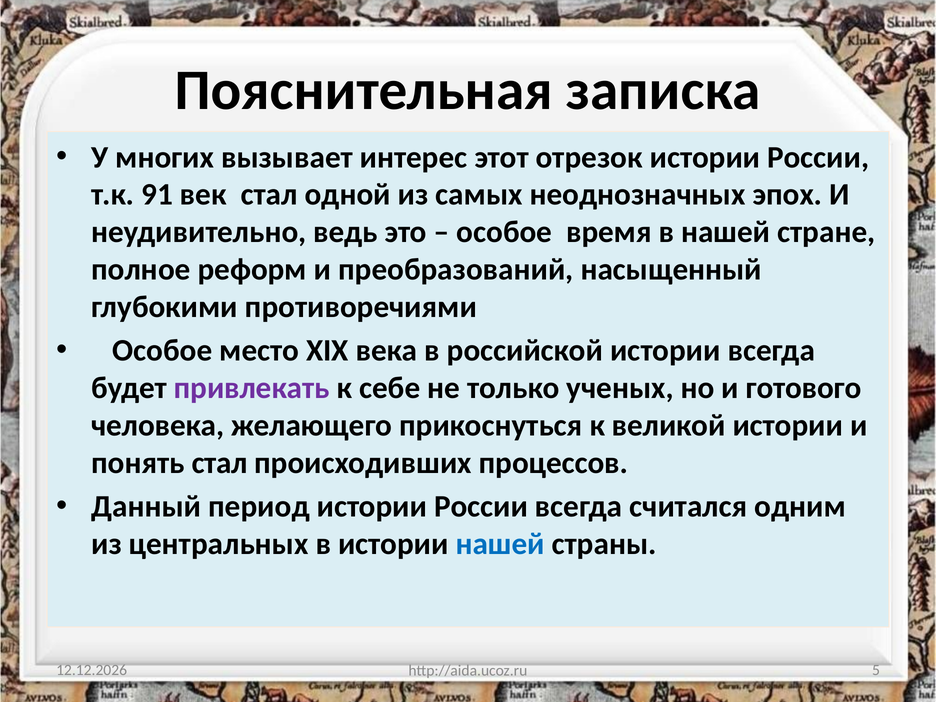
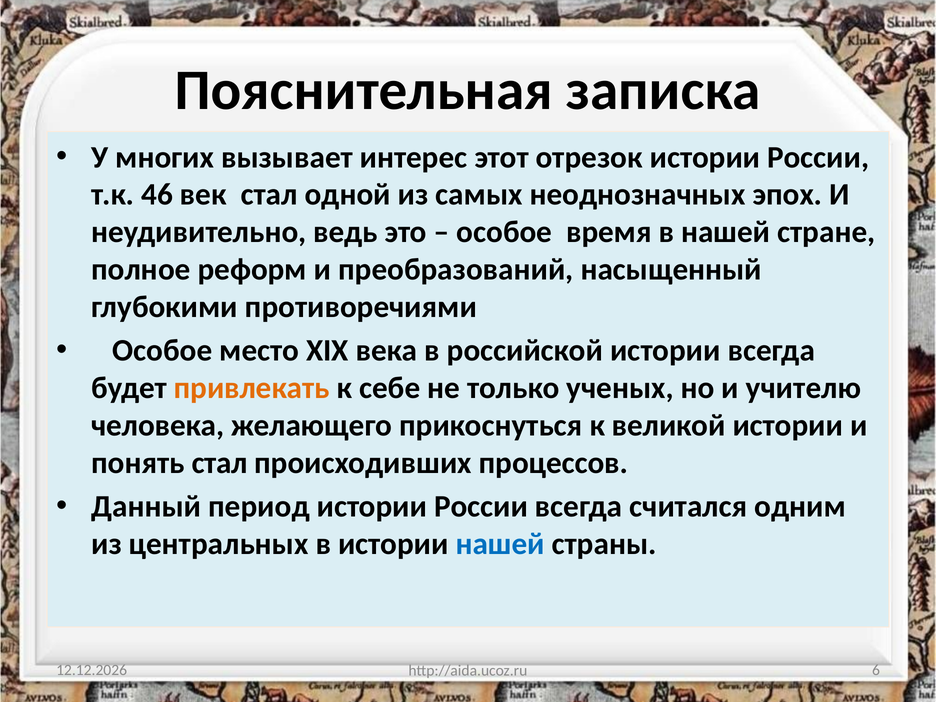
91: 91 -> 46 (157, 195)
привлекать colour: purple -> orange (252, 388)
готового: готового -> учителю (804, 388)
5: 5 -> 6 (876, 670)
